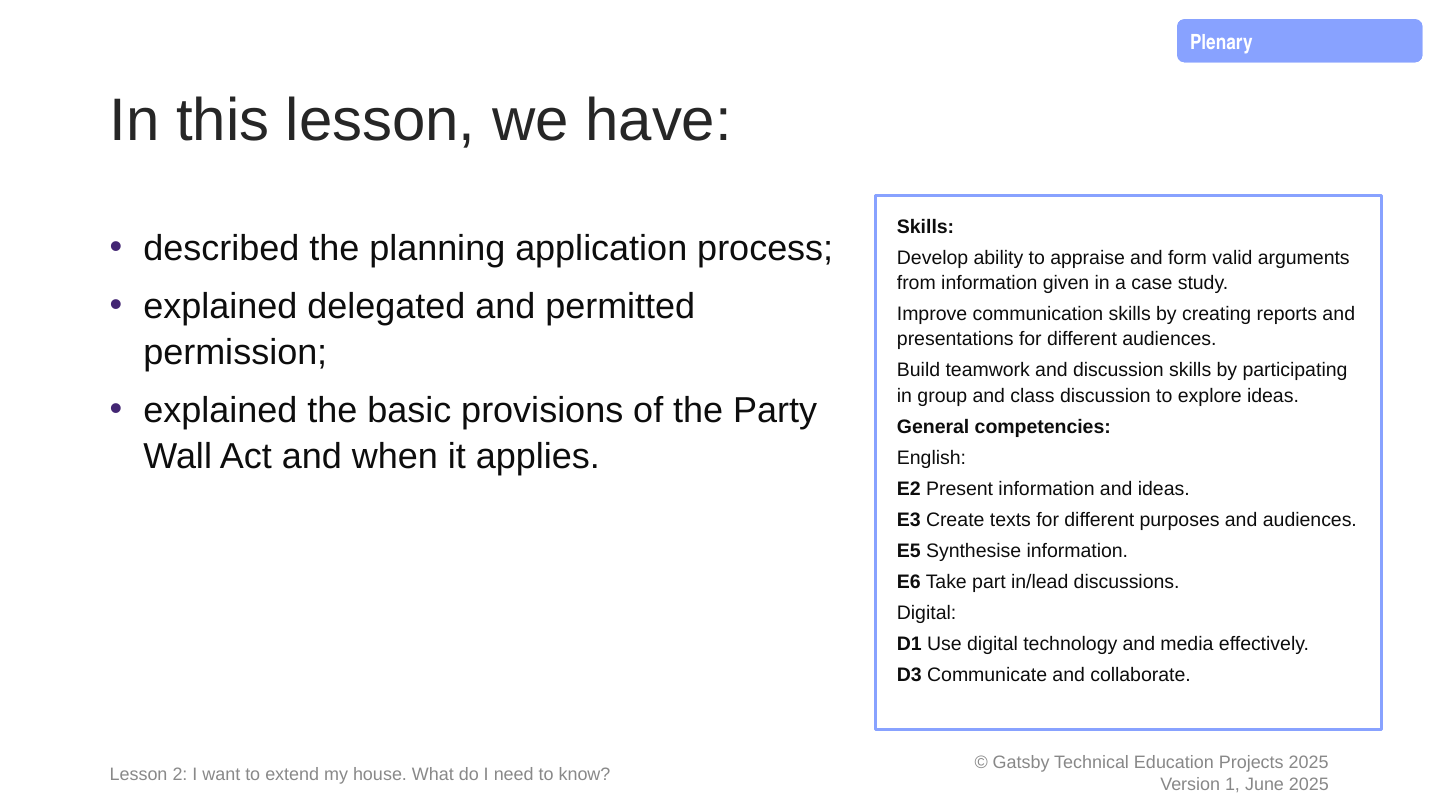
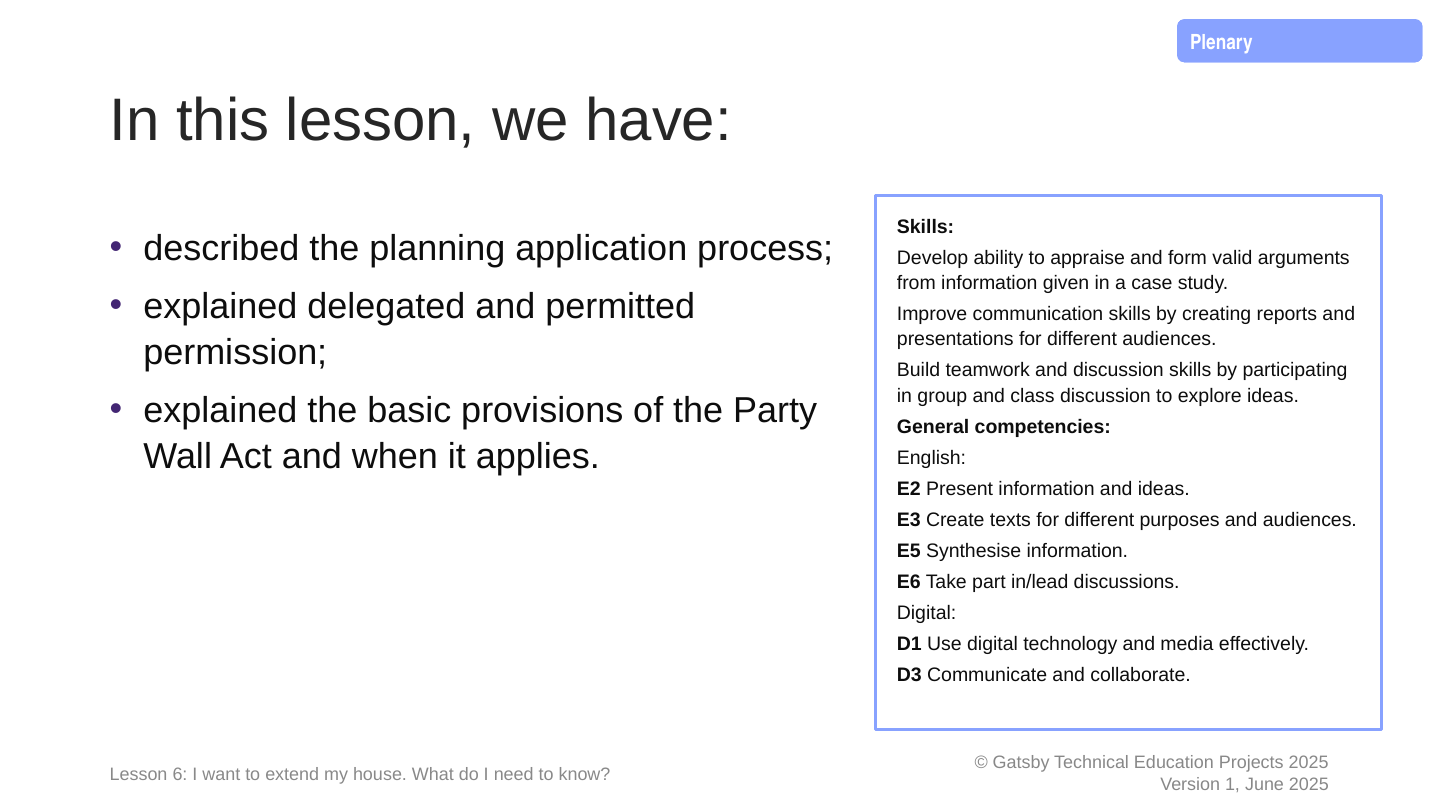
2: 2 -> 6 (180, 774)
